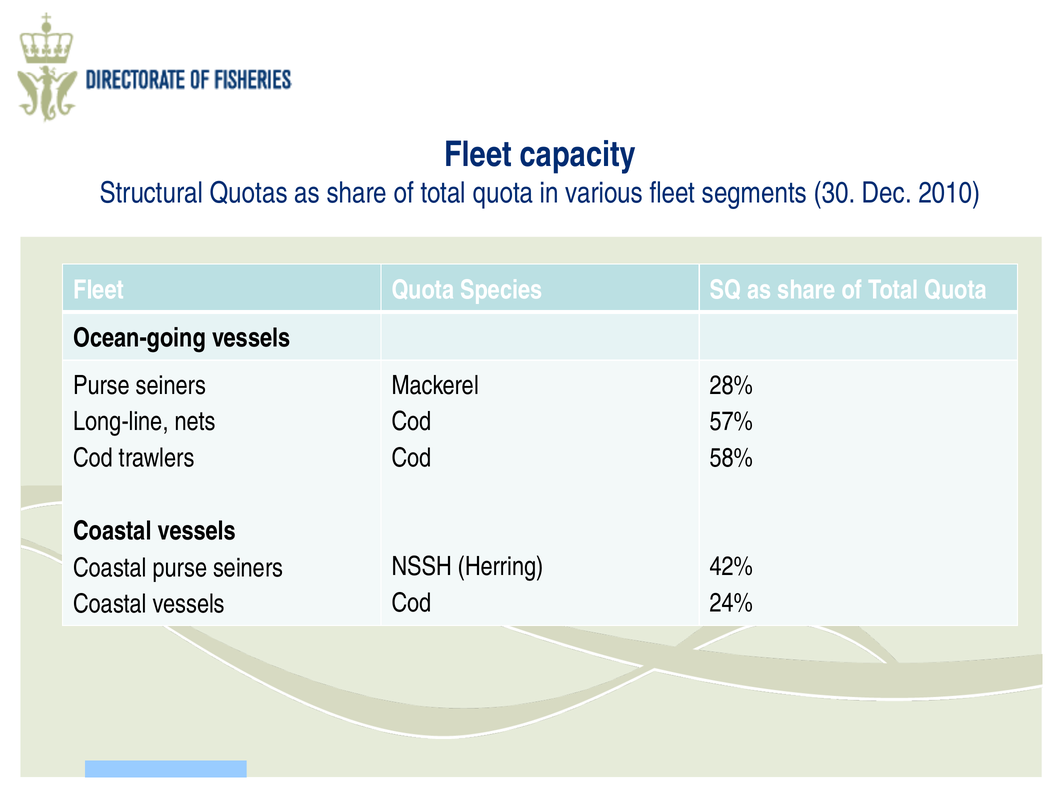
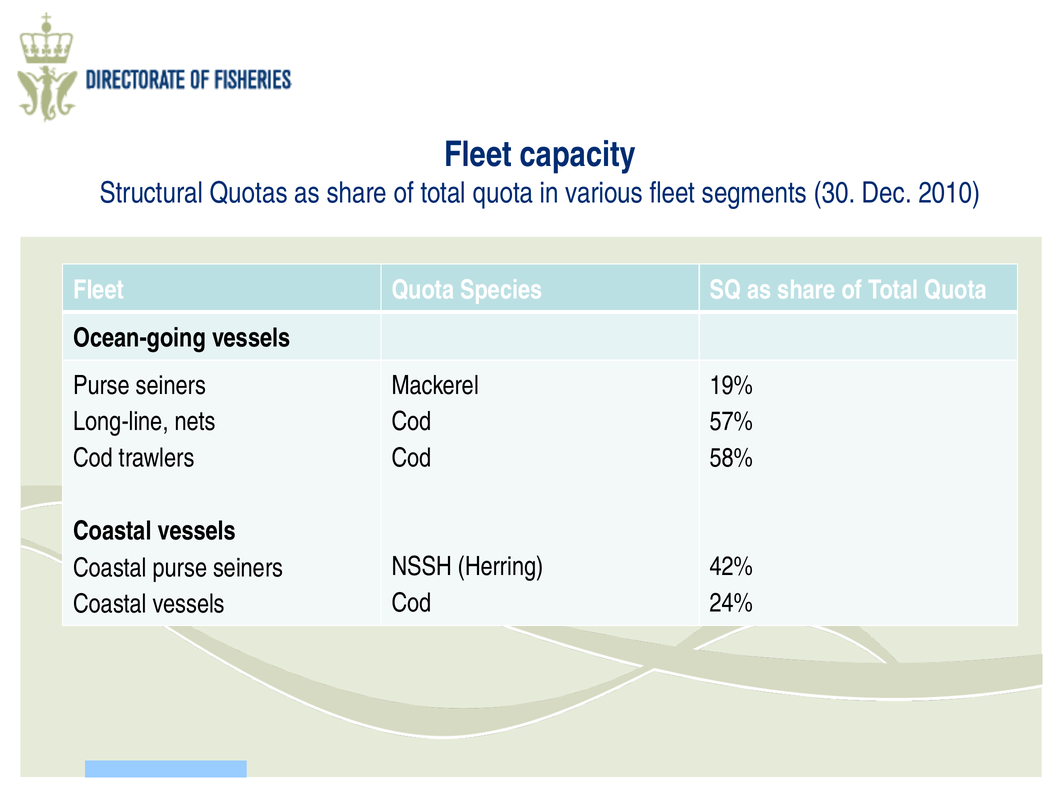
28%: 28% -> 19% (732, 386)
